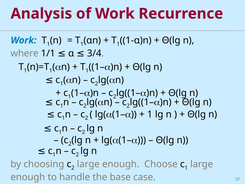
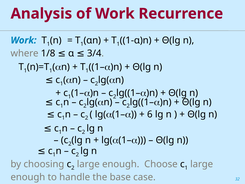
1/1: 1/1 -> 1/8 (48, 53)
1: 1 -> 6 (150, 114)
